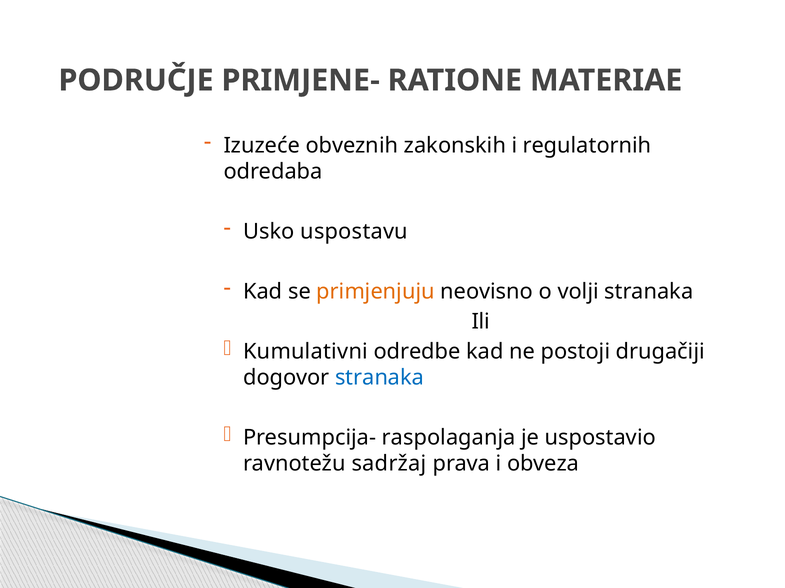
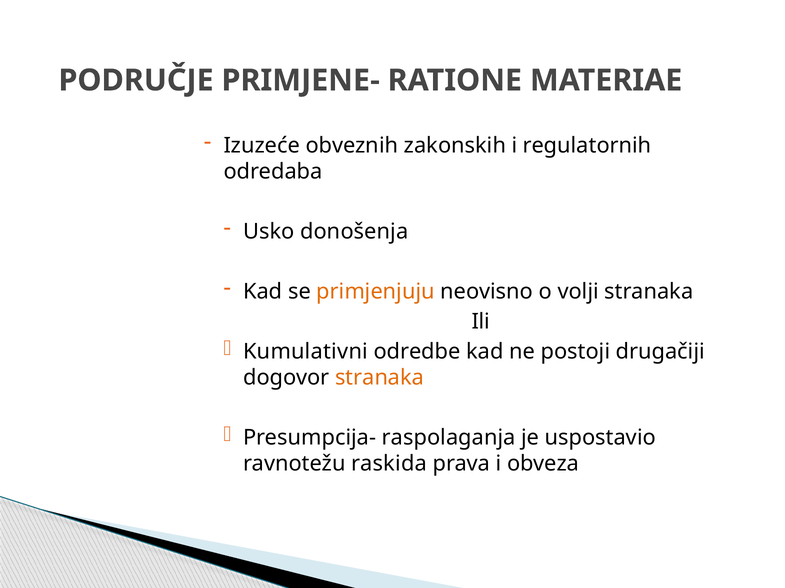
uspostavu: uspostavu -> donošenja (354, 232)
stranaka colour: blue -> orange (380, 378)
sadržaj: sadržaj -> raskida (389, 464)
